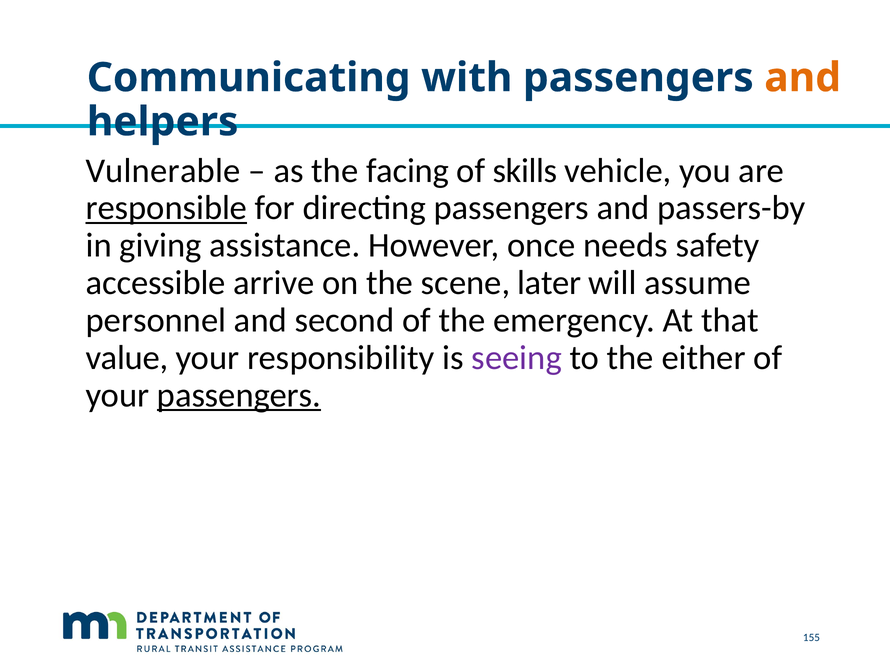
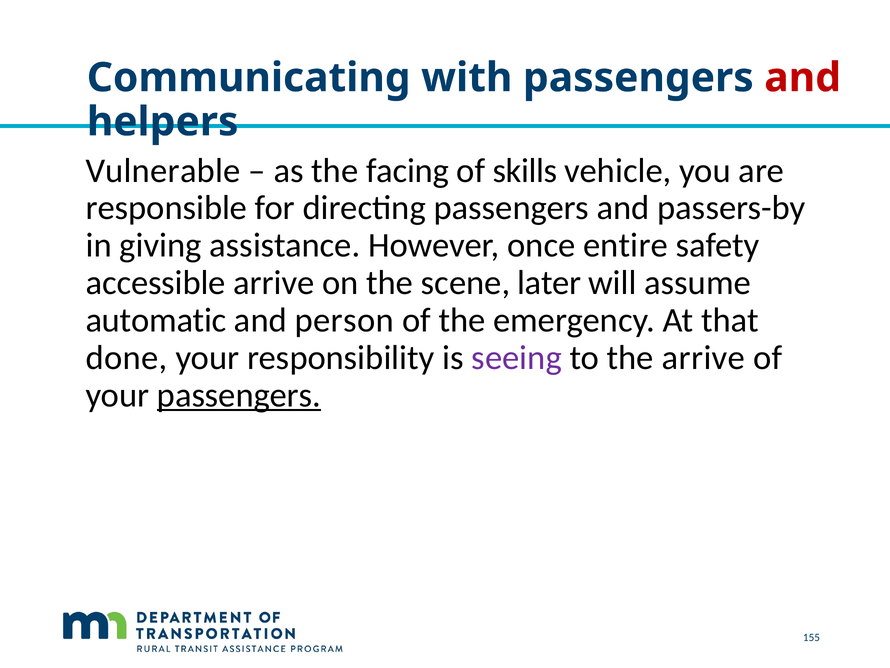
and colour: orange -> red (803, 78)
responsible underline: present -> none (166, 208)
needs: needs -> entire (626, 245)
personnel: personnel -> automatic (156, 320)
second: second -> person (344, 320)
value: value -> done (127, 357)
the either: either -> arrive (703, 357)
